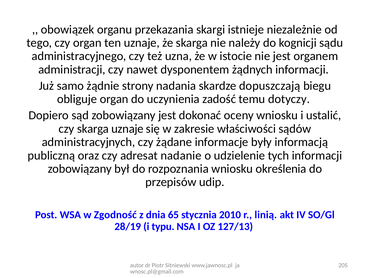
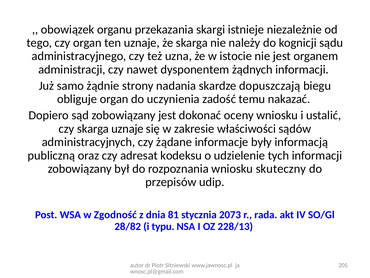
dotyczy: dotyczy -> nakazać (289, 99)
nadanie: nadanie -> kodeksu (181, 155)
określenia: określenia -> skuteczny (281, 168)
65: 65 -> 81 (173, 214)
2010: 2010 -> 2073 (230, 214)
linią: linią -> rada (266, 214)
28/19: 28/19 -> 28/82 (128, 226)
127/13: 127/13 -> 228/13 (235, 226)
